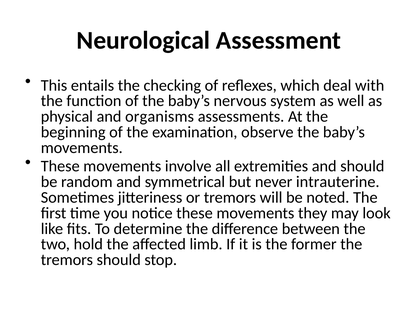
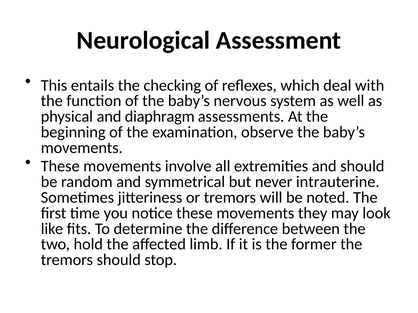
organisms: organisms -> diaphragm (160, 117)
